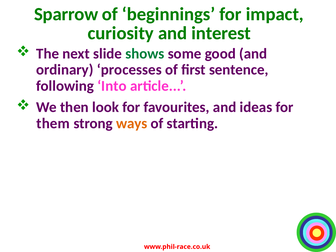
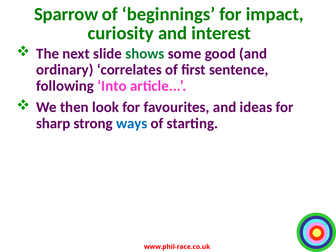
processes: processes -> correlates (129, 70)
them: them -> sharp (53, 123)
ways colour: orange -> blue (132, 123)
